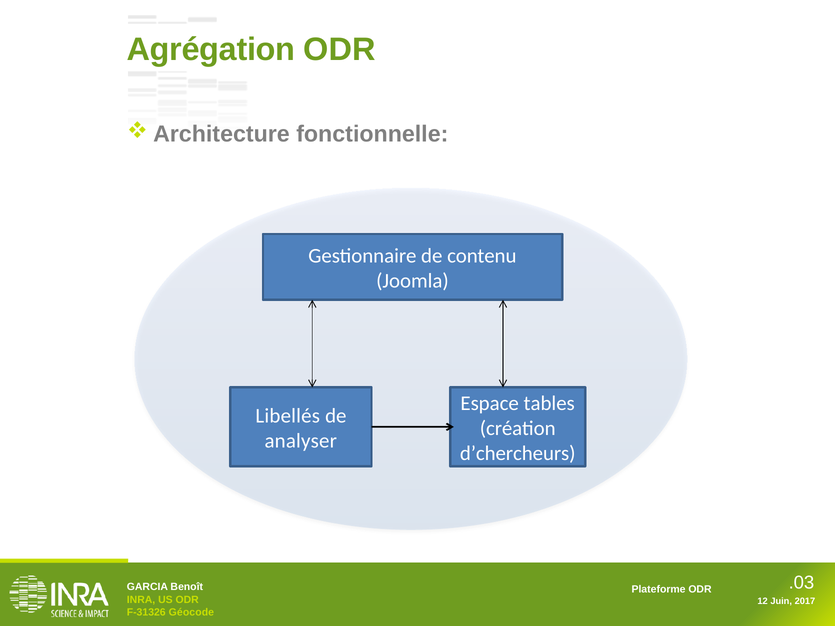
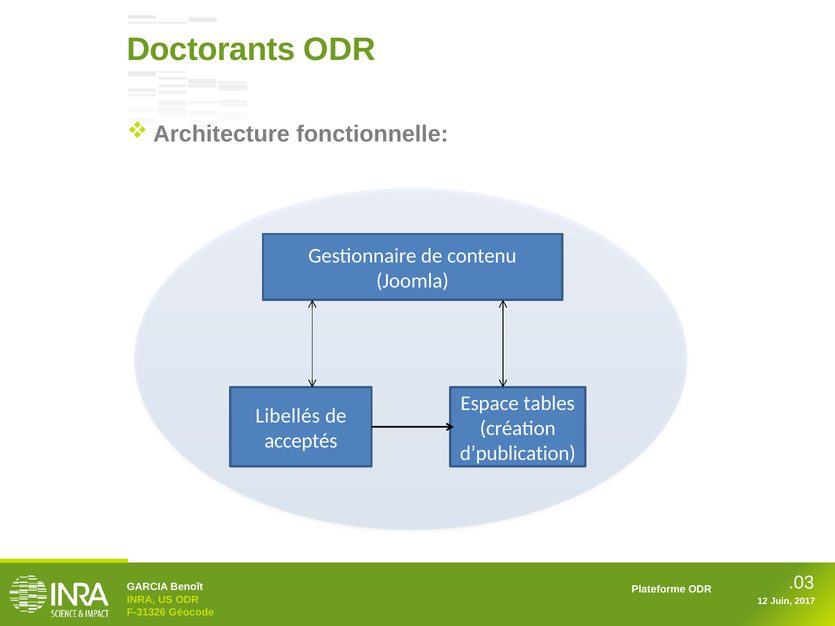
Agrégation: Agrégation -> Doctorants (211, 50)
analyser: analyser -> acceptés (301, 441)
d’chercheurs: d’chercheurs -> d’publication (518, 454)
